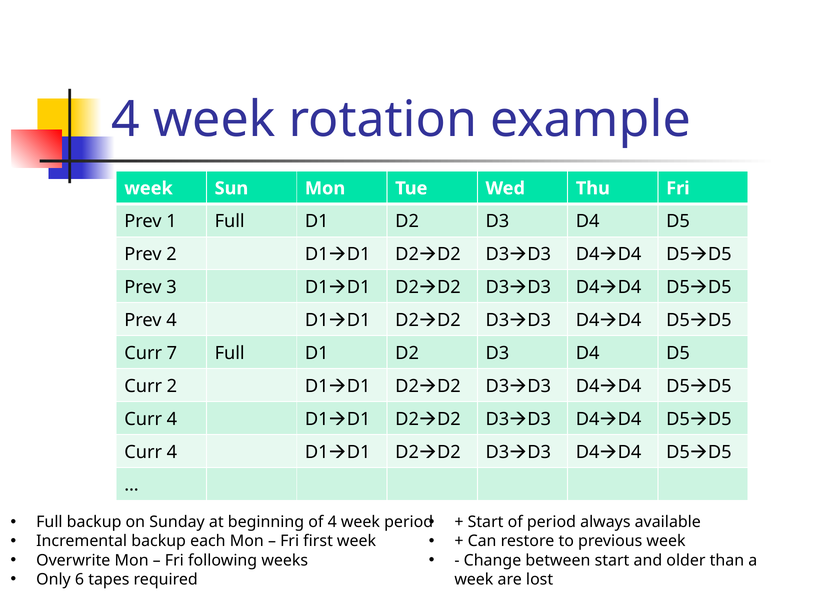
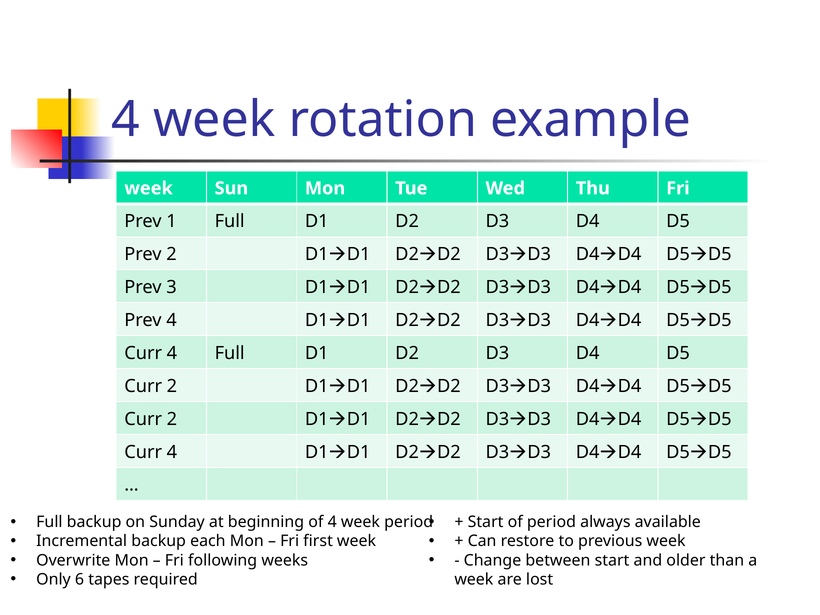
7: 7 -> 4 (172, 353)
4: 4 -> 2 (172, 419)
